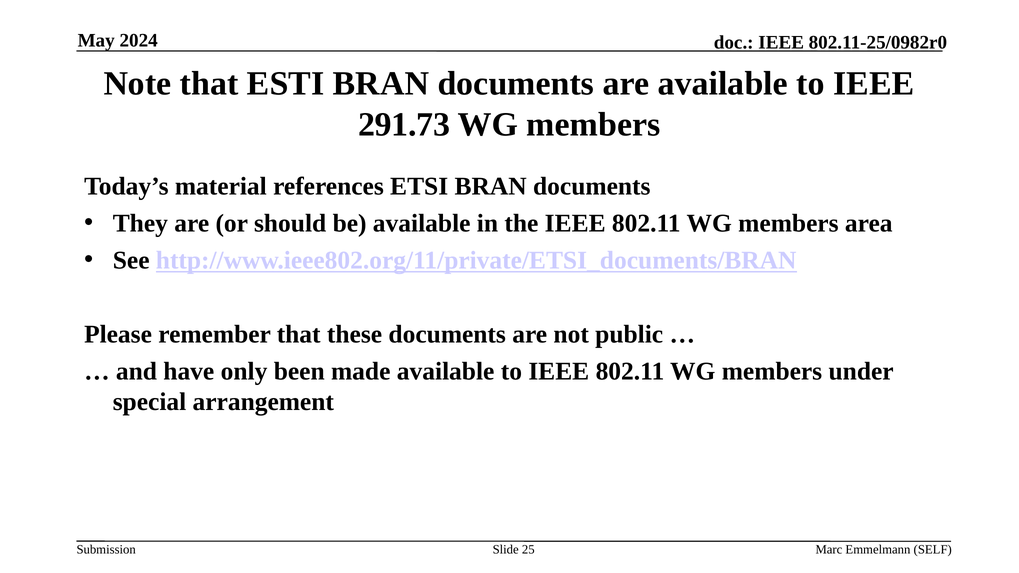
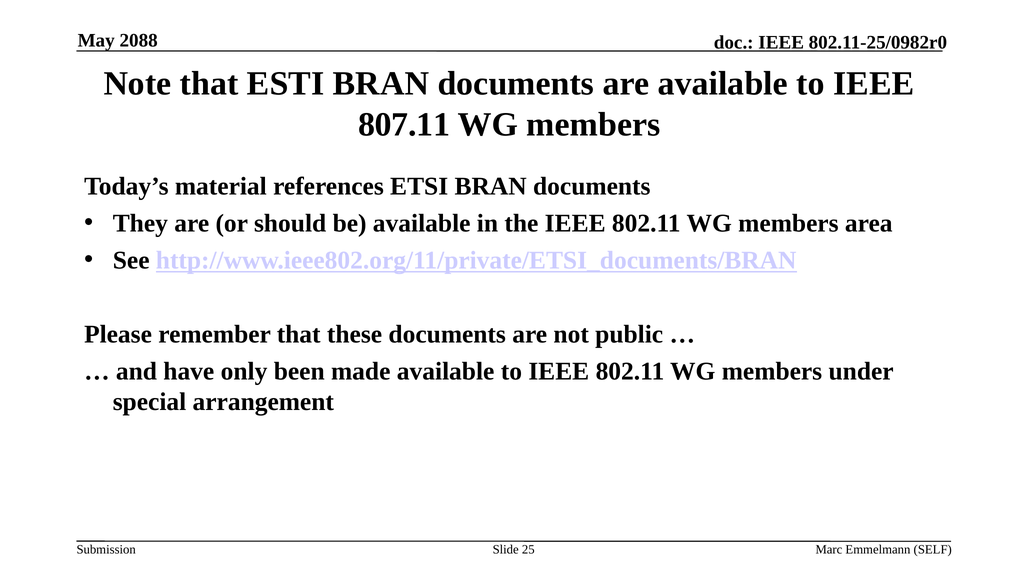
2024: 2024 -> 2088 (139, 41)
291.73: 291.73 -> 807.11 (404, 125)
